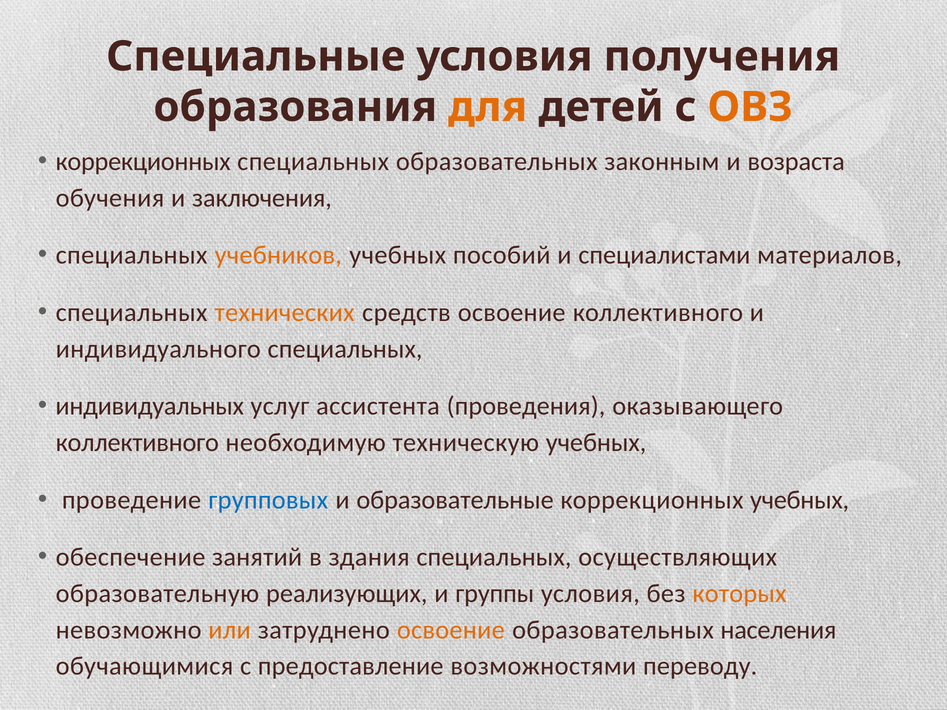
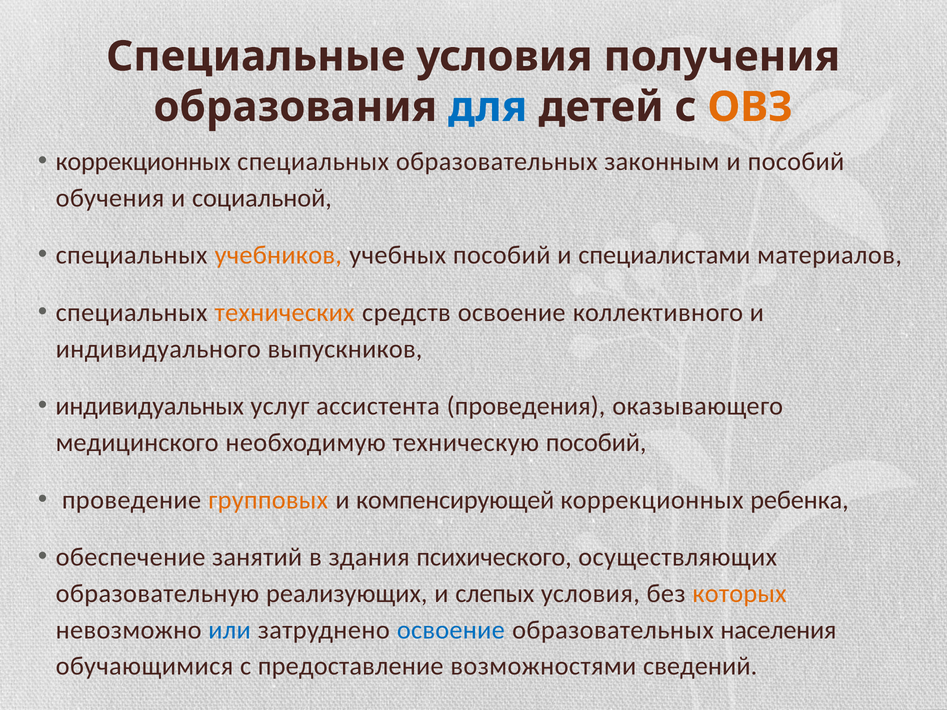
для colour: orange -> blue (488, 107)
и возраста: возраста -> пособий (796, 162)
заключения: заключения -> социальной (262, 198)
индивидуального специальных: специальных -> выпускников (345, 349)
коллективного: коллективного -> медицинского (137, 443)
техническую учебных: учебных -> пособий (596, 443)
групповых colour: blue -> orange (268, 500)
образовательные: образовательные -> компенсирующей (455, 500)
коррекционных учебных: учебных -> ребенка (800, 500)
здания специальных: специальных -> психического (494, 557)
группы: группы -> слепых (495, 594)
или colour: orange -> blue (230, 630)
освоение colour: orange -> blue (451, 630)
переводу: переводу -> сведений (700, 666)
